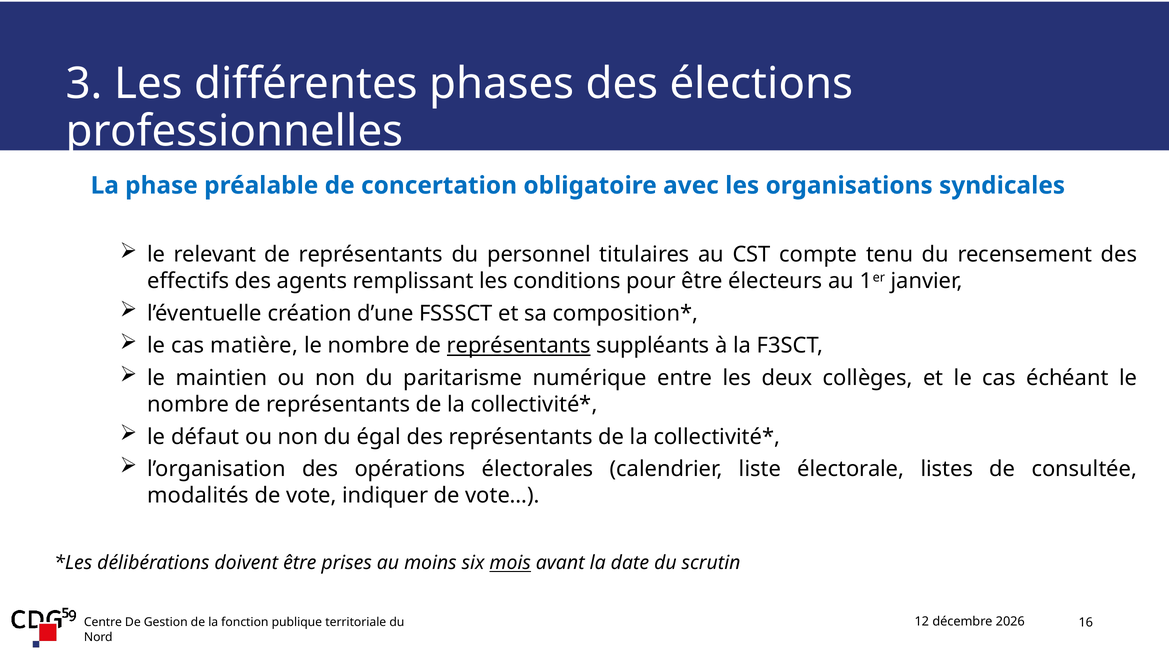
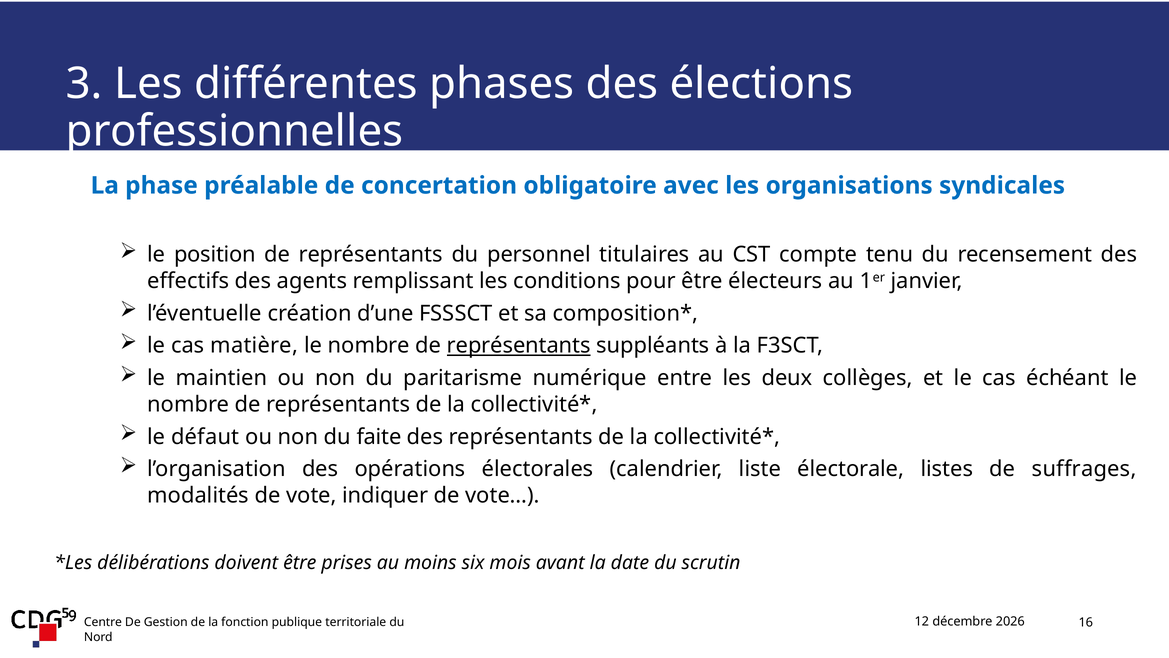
relevant: relevant -> position (215, 254)
égal: égal -> faite (379, 437)
consultée: consultée -> suffrages (1084, 469)
mois underline: present -> none (510, 563)
